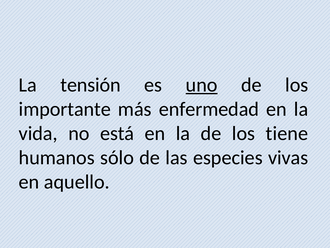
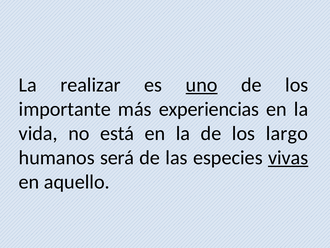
tensión: tensión -> realizar (91, 85)
enfermedad: enfermedad -> experiencias (209, 109)
tiene: tiene -> largo (287, 133)
sólo: sólo -> será (117, 157)
vivas underline: none -> present (288, 157)
